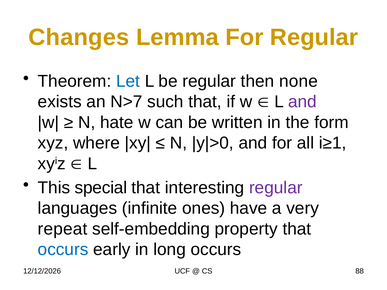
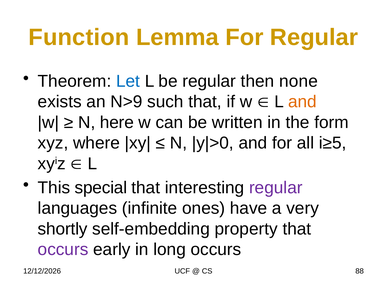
Changes: Changes -> Function (79, 37)
N>7: N>7 -> N>9 (126, 102)
and colour: purple -> orange (302, 102)
hate: hate -> here (117, 122)
i≥1: i≥1 -> i≥5 (333, 143)
repeat: repeat -> shortly (63, 229)
occurs colour: blue -> purple (63, 250)
